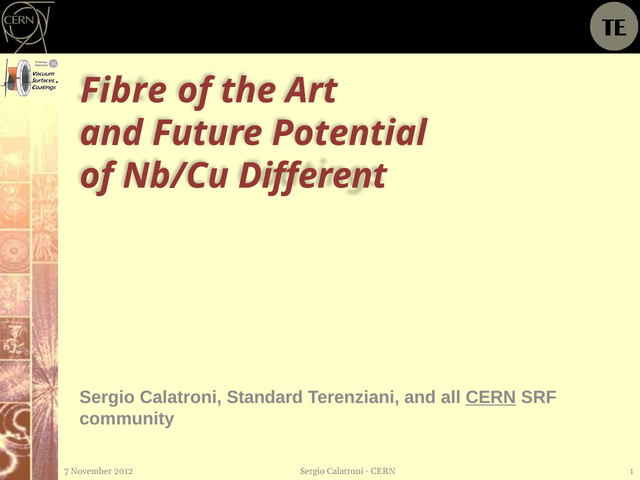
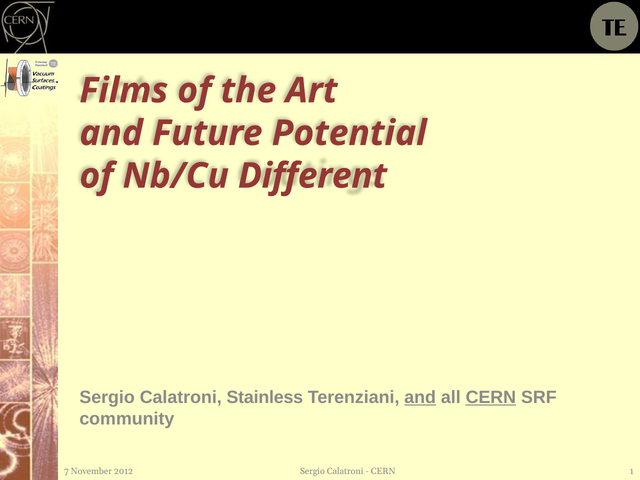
Fibre: Fibre -> Films (124, 91)
Standard: Standard -> Stainless (265, 398)
and underline: none -> present (420, 398)
